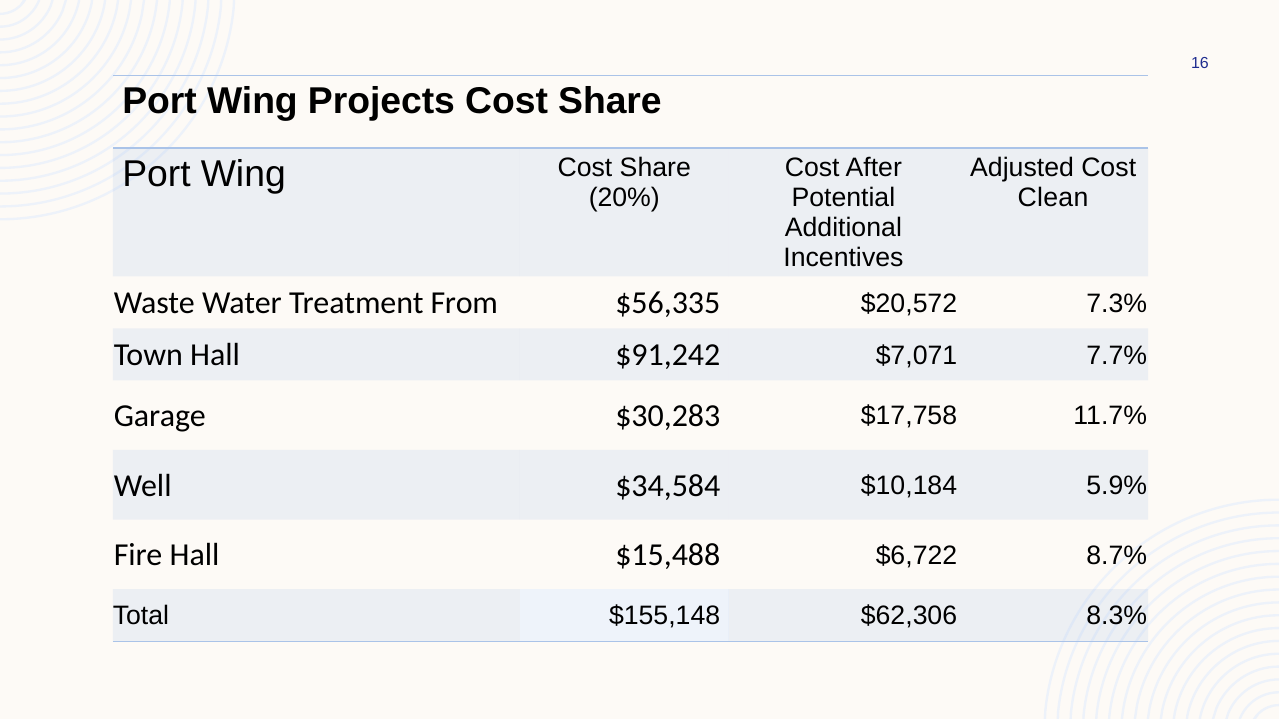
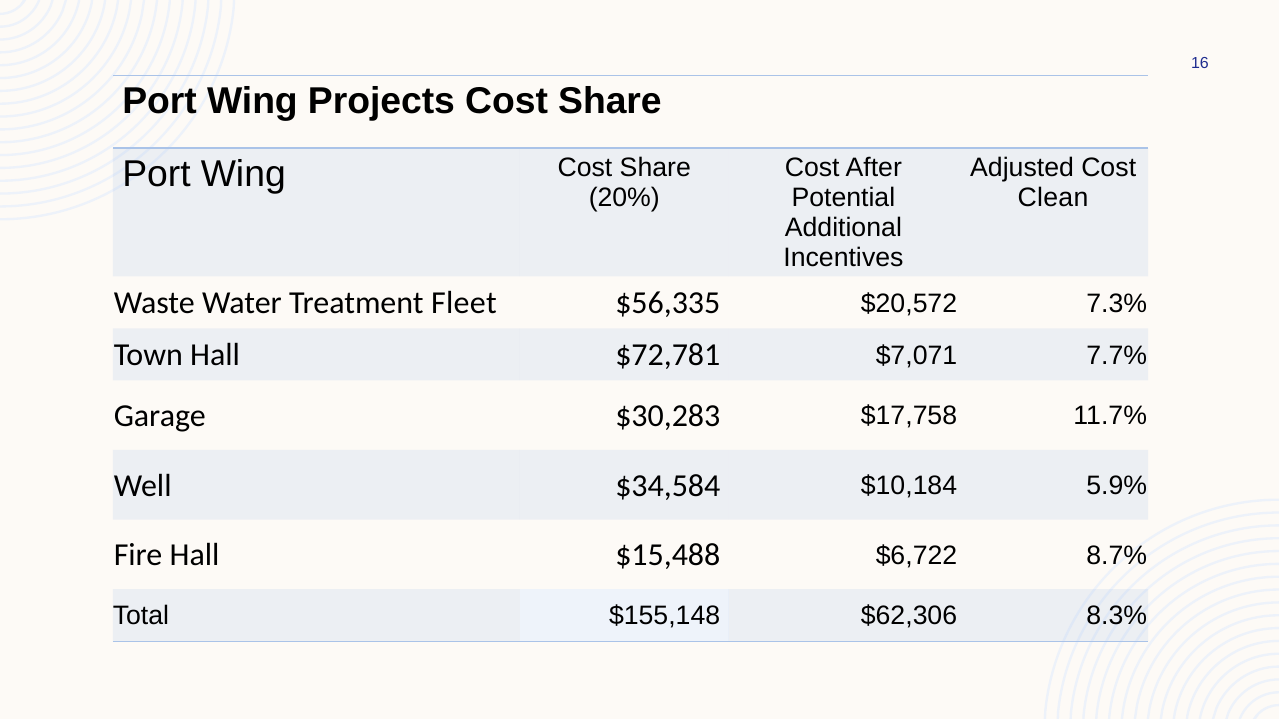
From: From -> Fleet (464, 303)
$91,242: $91,242 -> $72,781 (668, 355)
